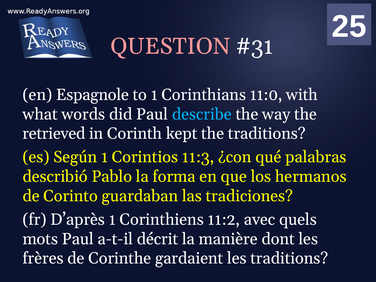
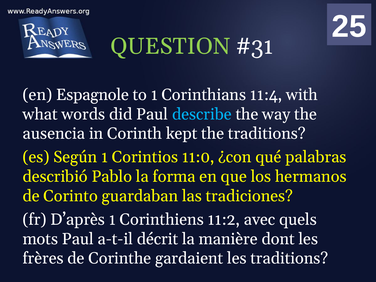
QUESTION colour: pink -> light green (170, 46)
11:0: 11:0 -> 11:4 (266, 95)
retrieved: retrieved -> ausencia (54, 134)
11:3: 11:3 -> 11:0 (198, 157)
